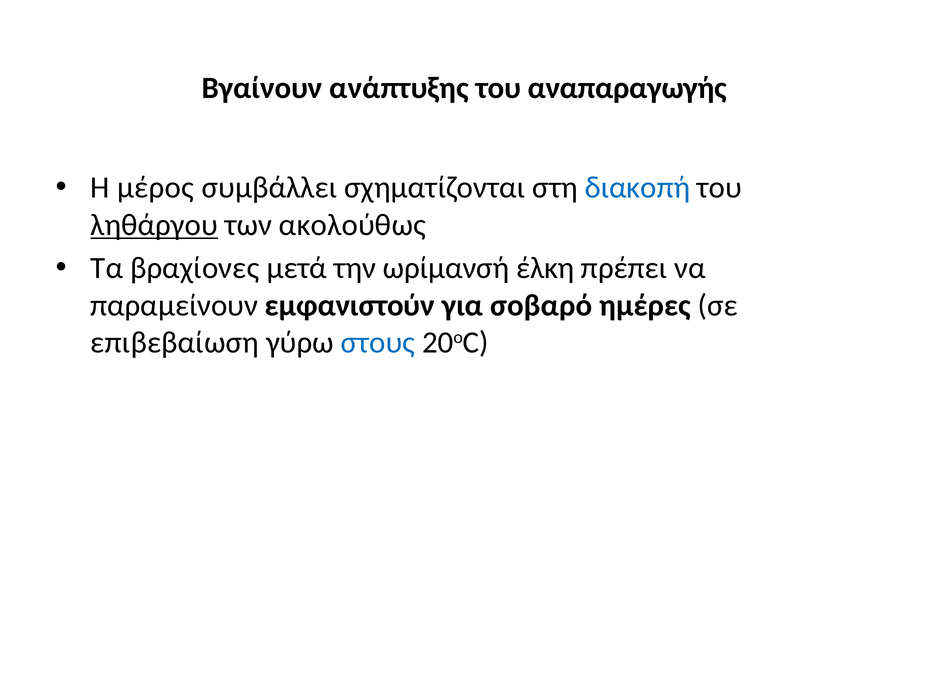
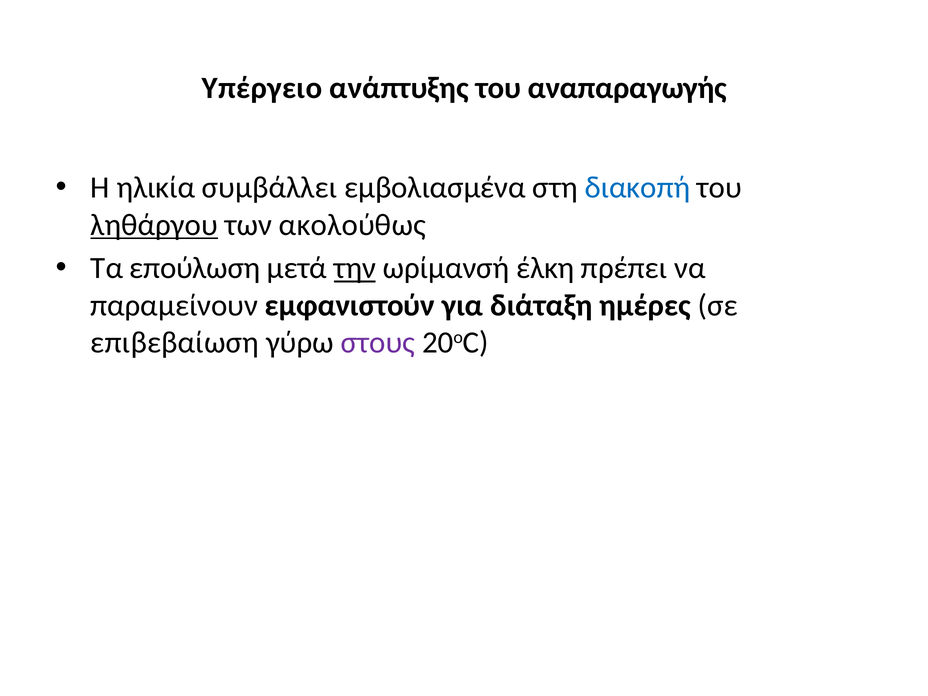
Βγαίνουν: Βγαίνουν -> Υπέργειο (262, 88)
μέρος: μέρος -> ηλικία (156, 188)
σχηματίζονται: σχηματίζονται -> εμβολιασμένα (435, 188)
βραχίονες: βραχίονες -> επούλωση (195, 268)
την underline: none -> present (355, 268)
σοβαρό: σοβαρό -> διάταξη (541, 305)
στους colour: blue -> purple (378, 342)
